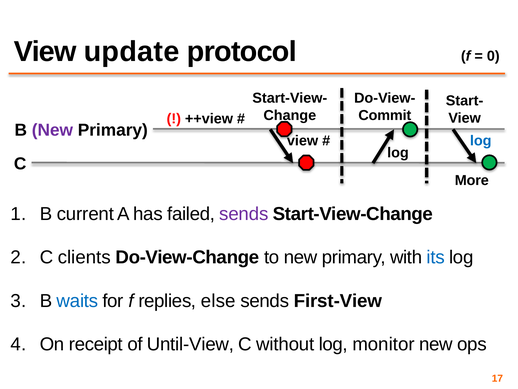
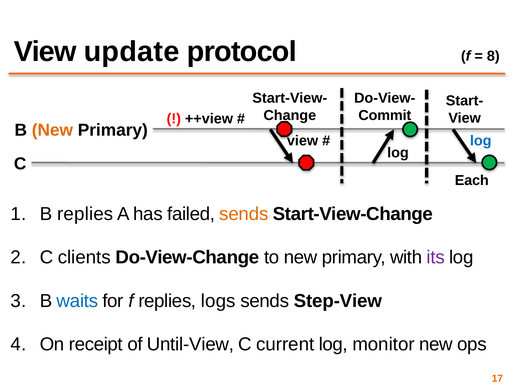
0: 0 -> 8 (493, 56)
New colour: purple -> orange (52, 130)
More: More -> Each (472, 180)
B current: current -> replies (85, 214)
sends colour: purple -> orange (244, 214)
its colour: blue -> purple (436, 257)
else: else -> logs (218, 300)
First-View: First-View -> Step-View (338, 300)
without: without -> current (285, 344)
